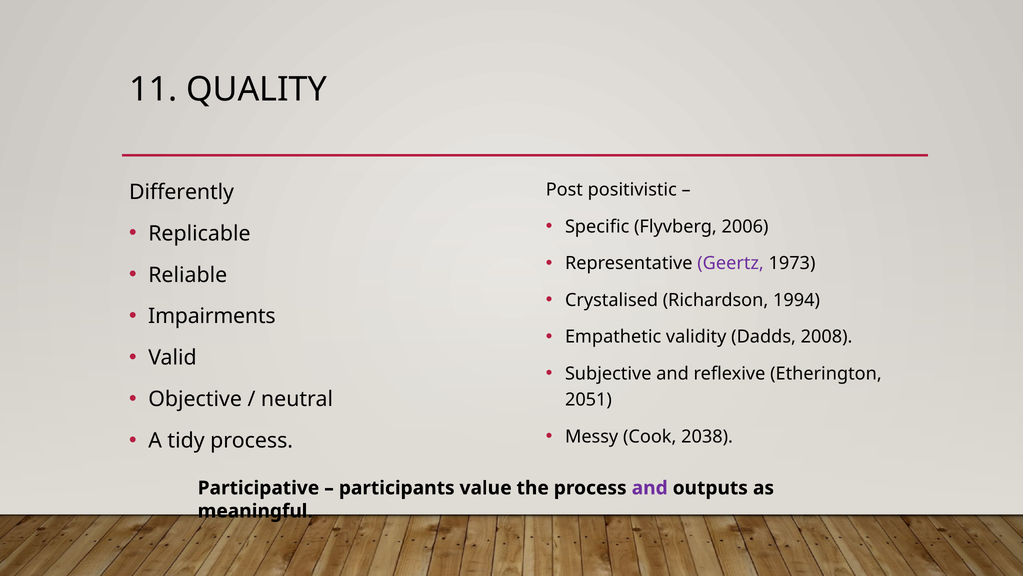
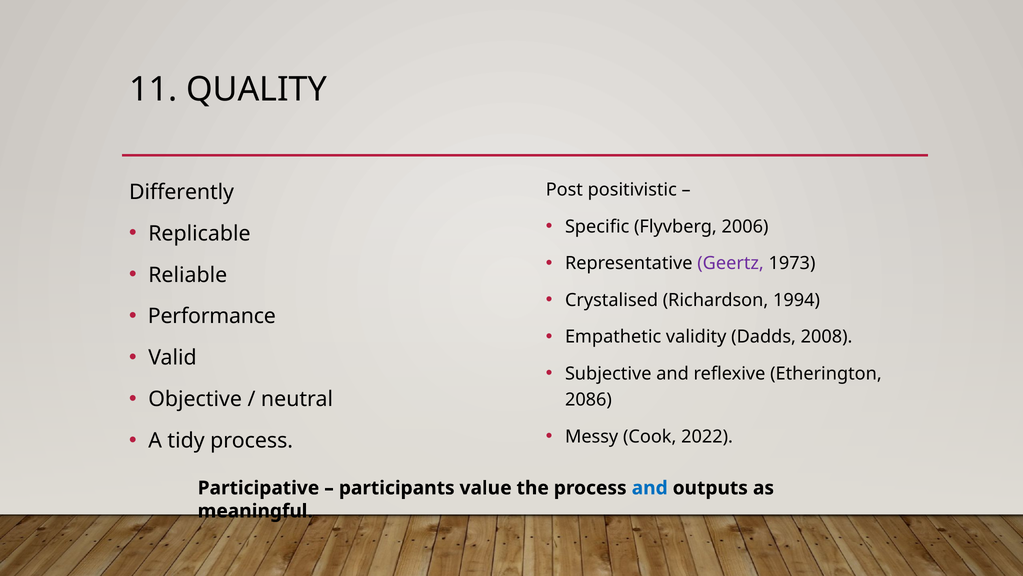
Impairments: Impairments -> Performance (212, 316)
2051: 2051 -> 2086 (588, 400)
2038: 2038 -> 2022 (707, 436)
and colour: purple -> blue (650, 488)
